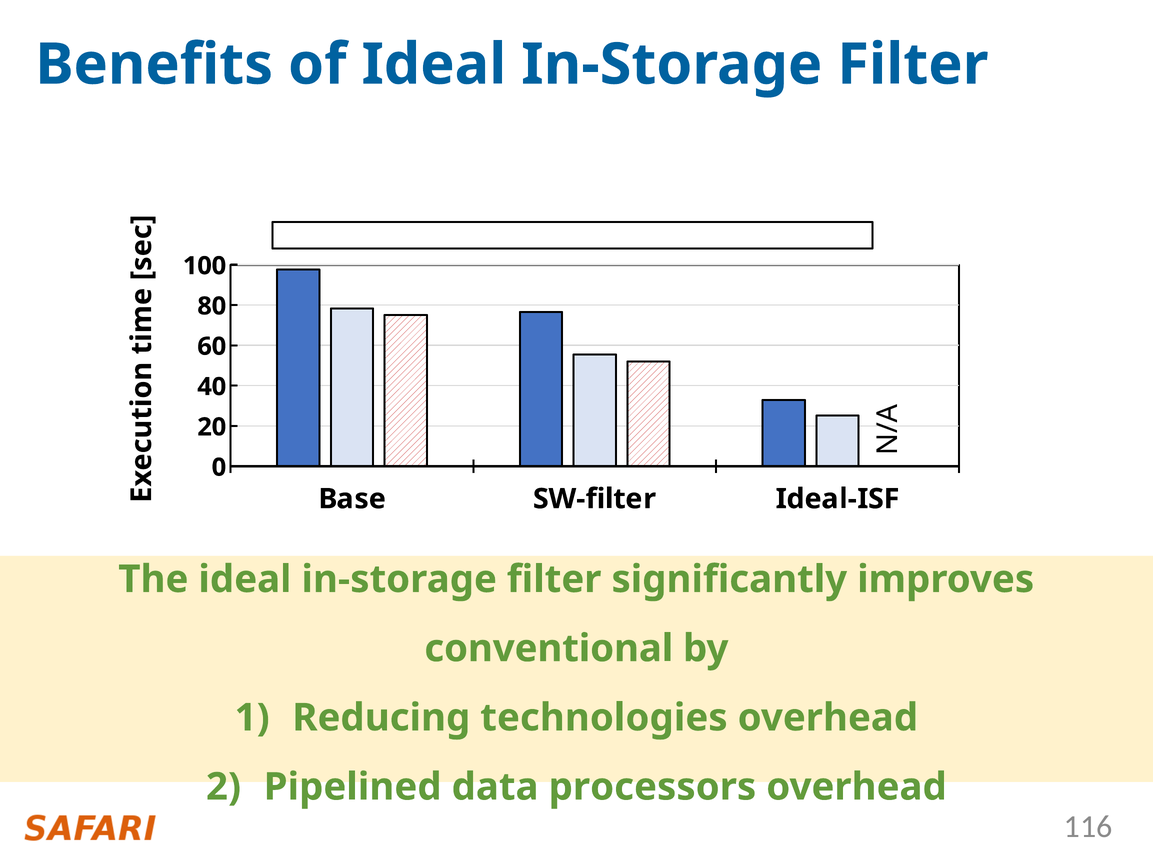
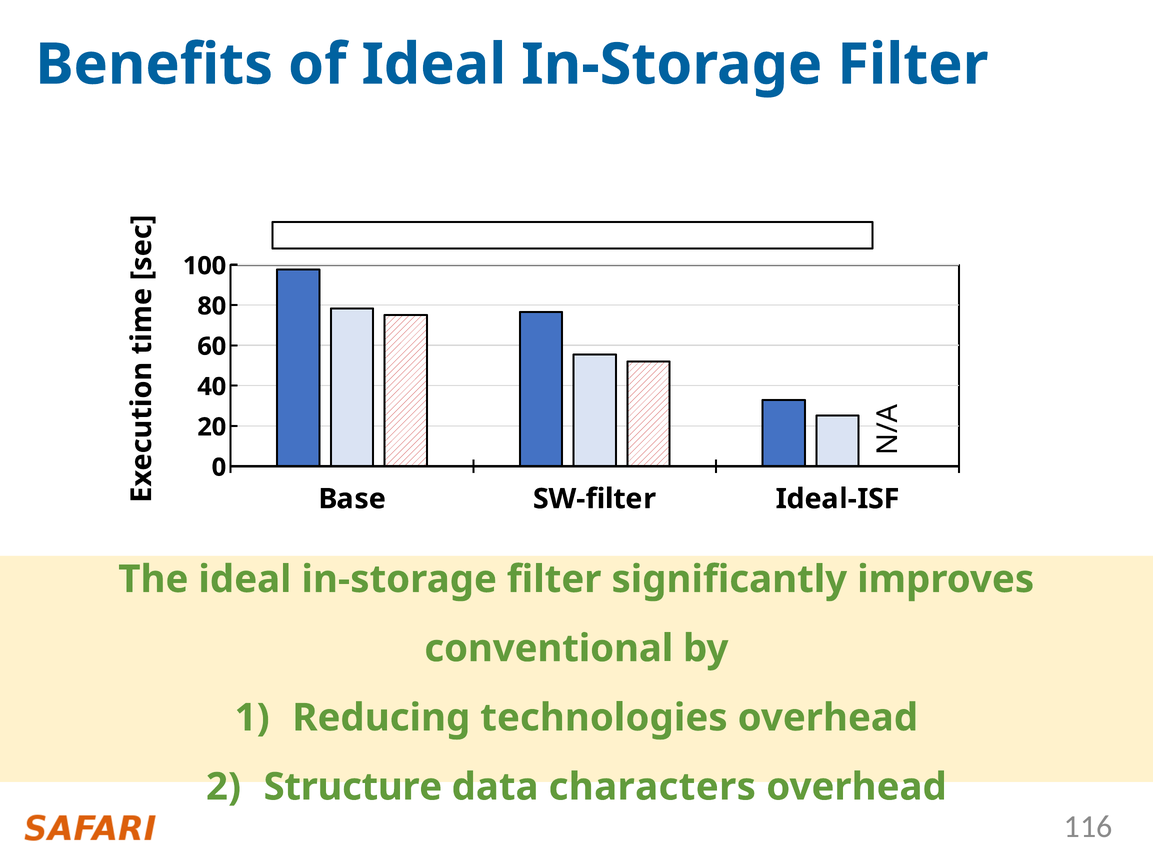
Pipelined: Pipelined -> Structure (353, 787)
processors: processors -> characters (652, 787)
